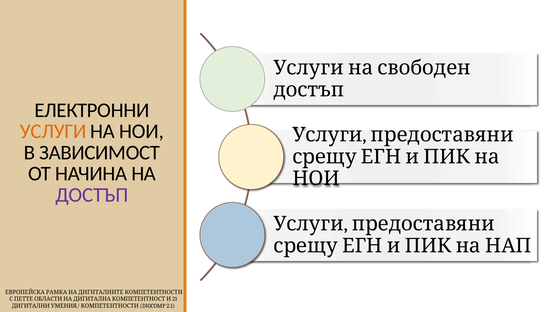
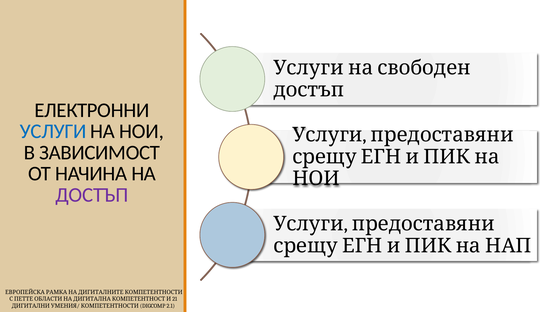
УСЛУГИ colour: orange -> blue (53, 131)
